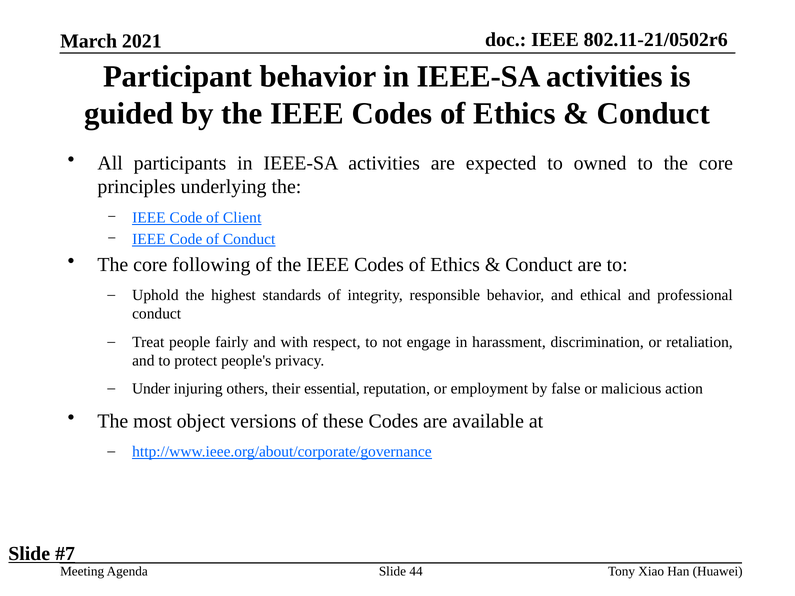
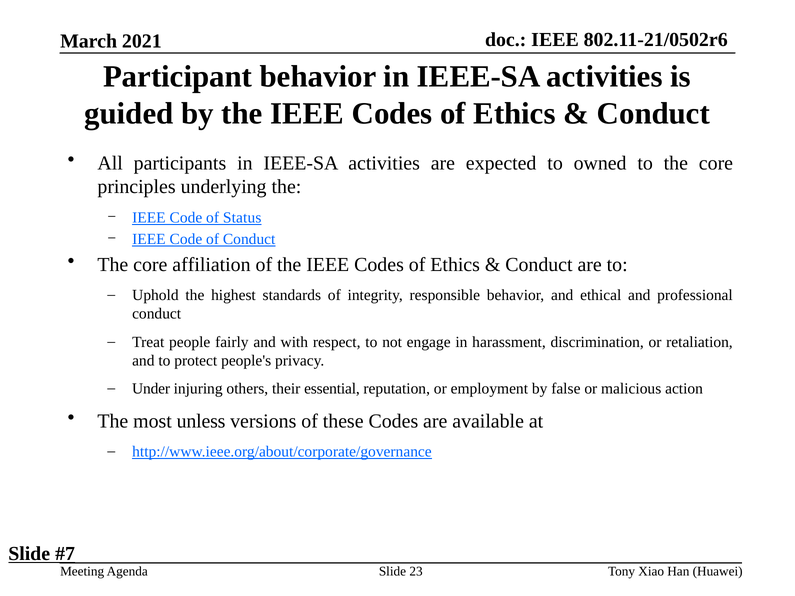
Client: Client -> Status (242, 218)
following: following -> affiliation (211, 265)
object: object -> unless (201, 421)
44: 44 -> 23 (416, 572)
